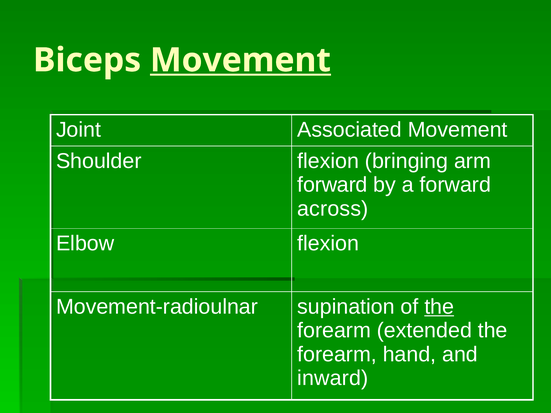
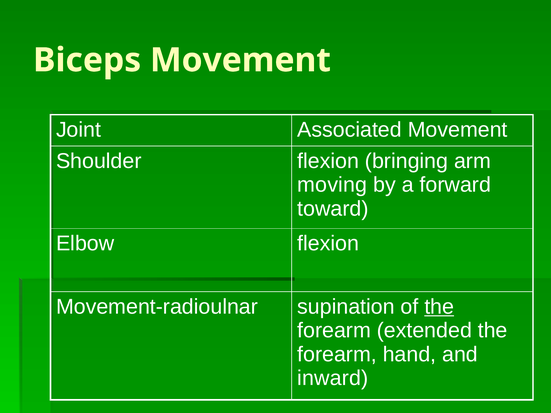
Movement underline: present -> none (240, 60)
forward: forward -> moving (332, 185)
across: across -> toward (333, 209)
